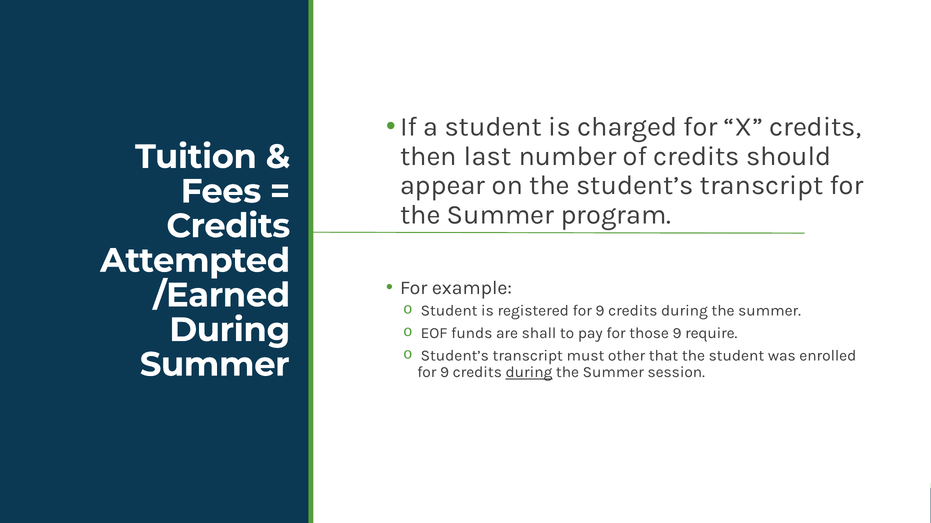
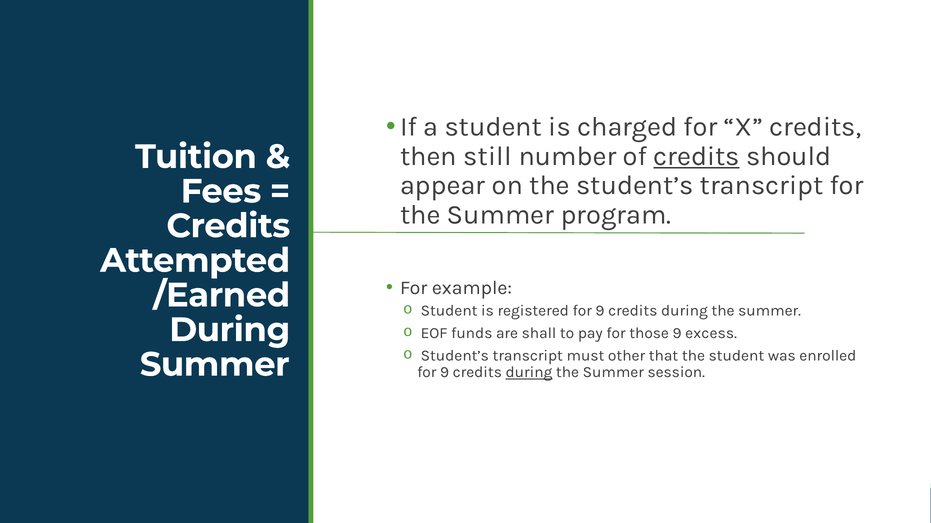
last: last -> still (488, 156)
credits underline: none -> present (696, 156)
require: require -> excess (711, 333)
